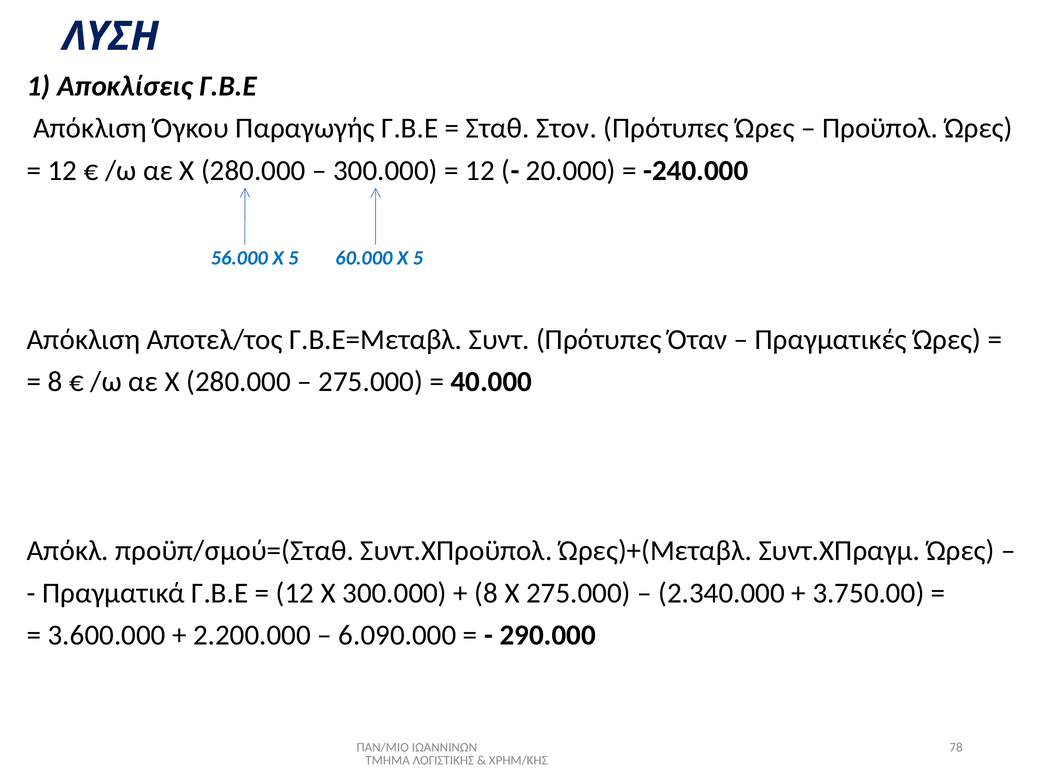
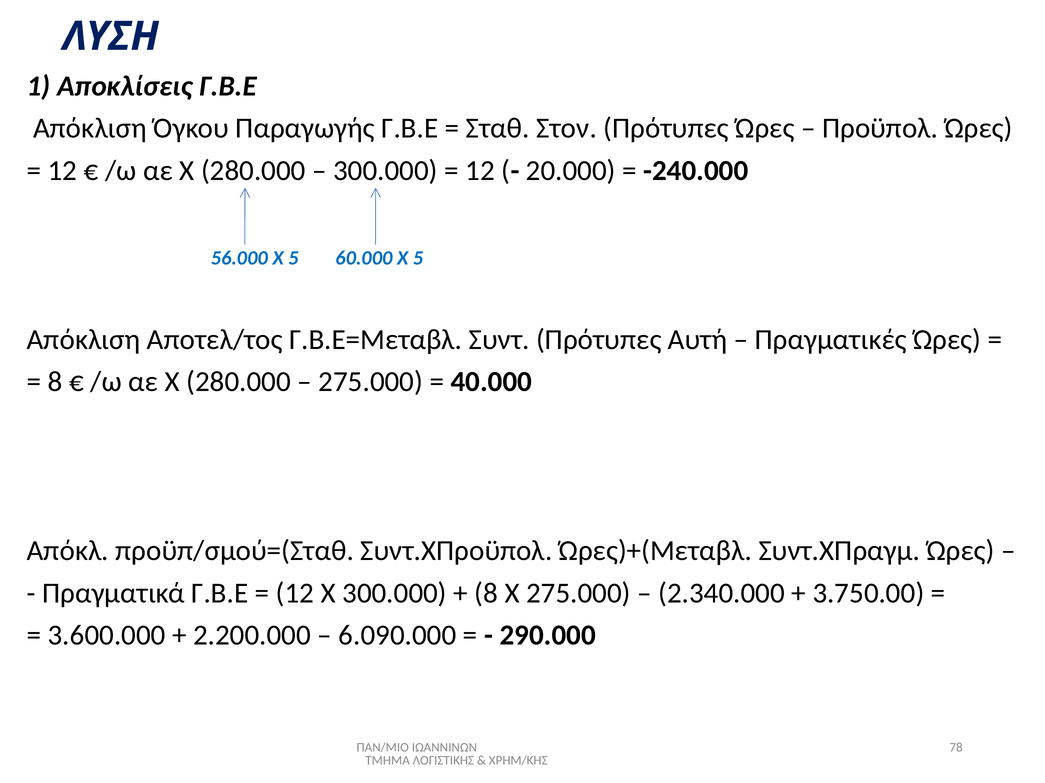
Όταν: Όταν -> Αυτή (698, 340)
